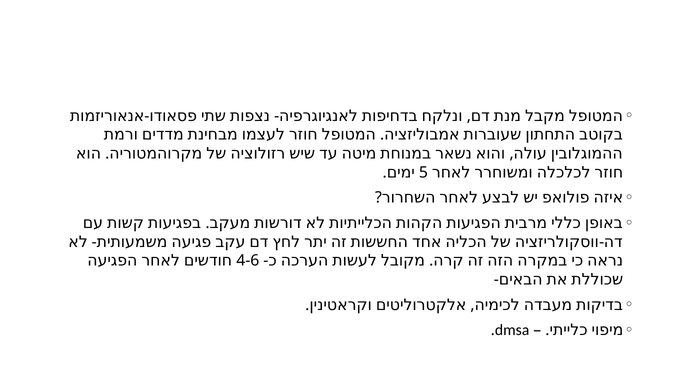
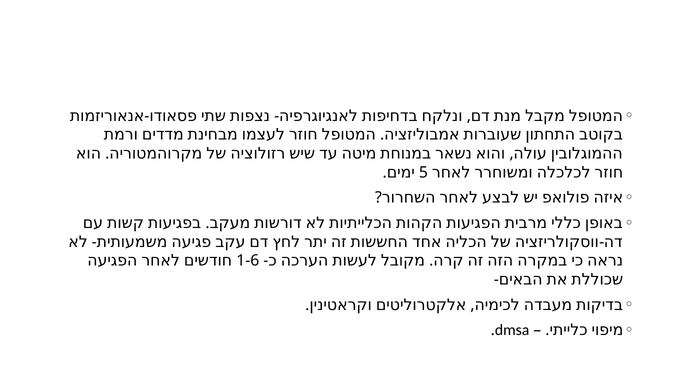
4-6: 4-6 -> 1-6 (248, 261)
